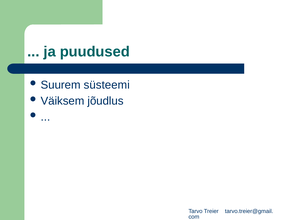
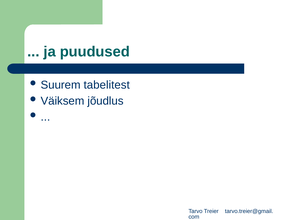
süsteemi: süsteemi -> tabelitest (107, 85)
